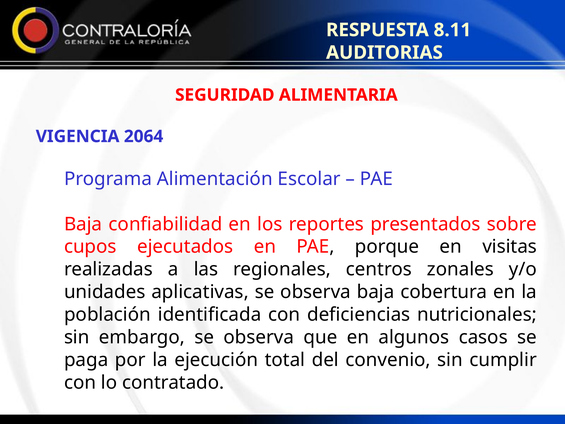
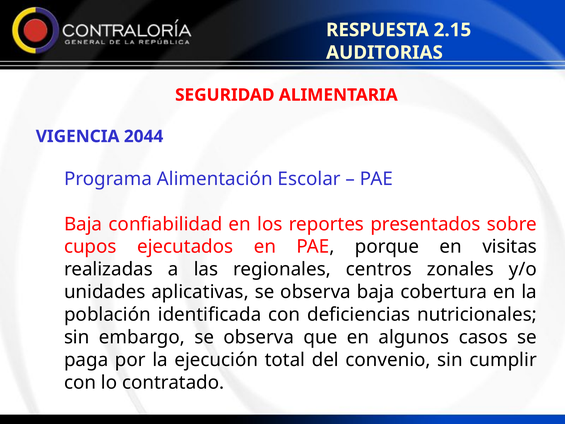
8.11: 8.11 -> 2.15 (452, 30)
2064: 2064 -> 2044 (144, 136)
